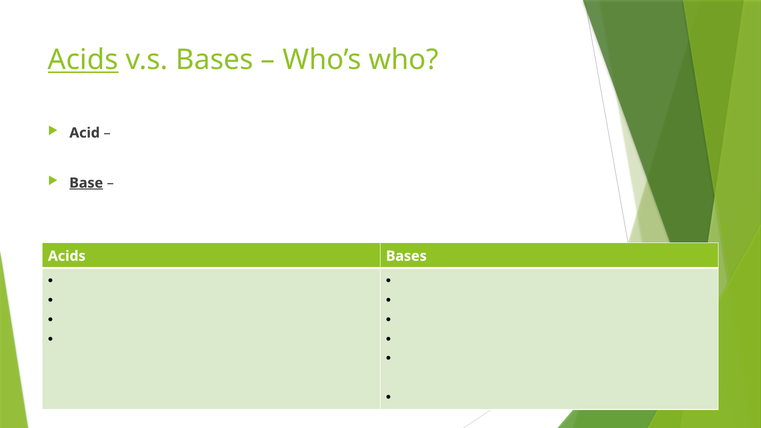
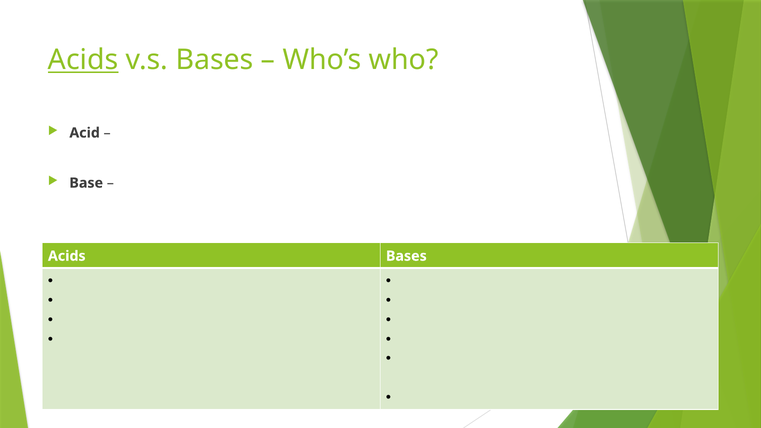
Base underline: present -> none (86, 183)
